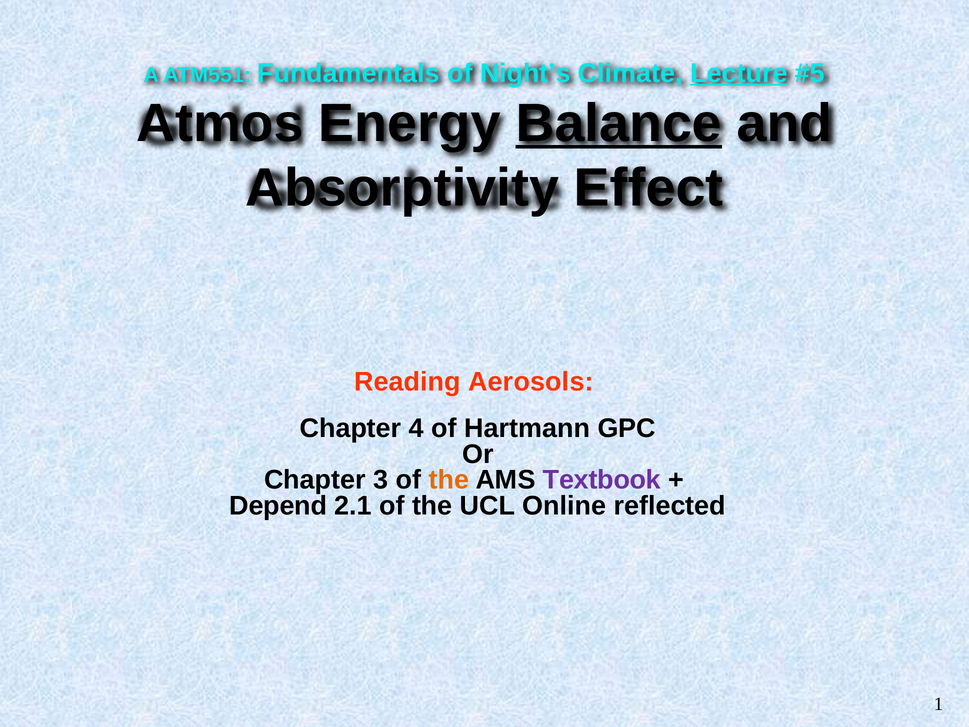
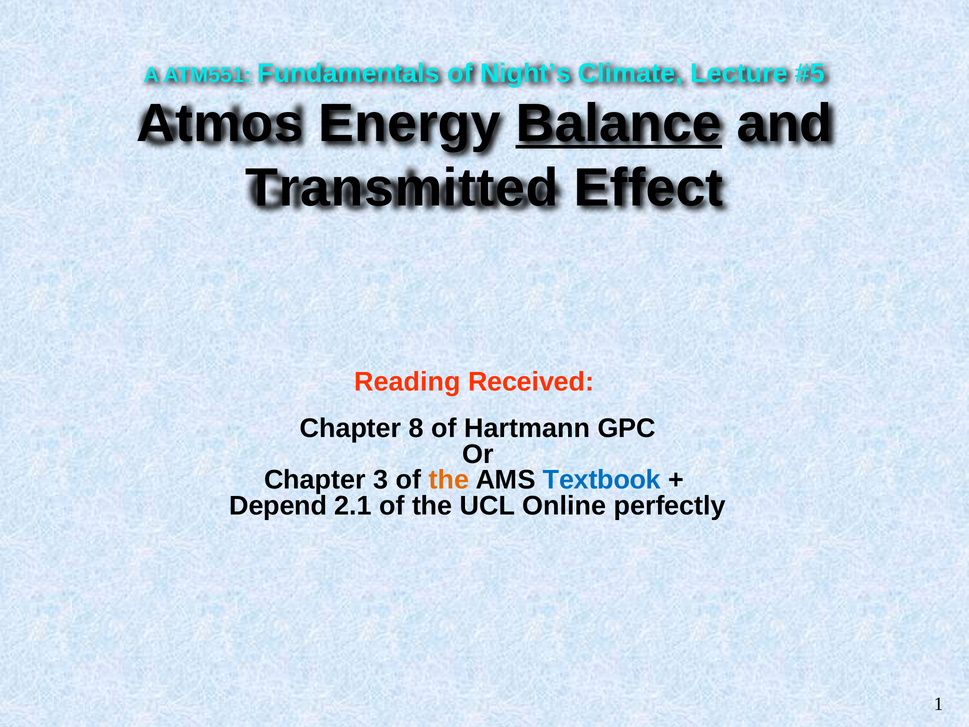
Lecture underline: present -> none (739, 73)
Absorptivity: Absorptivity -> Transmitted (402, 188)
Aerosols: Aerosols -> Received (531, 382)
4: 4 -> 8 (416, 428)
Textbook colour: purple -> blue (602, 480)
reflected: reflected -> perfectly (670, 506)
